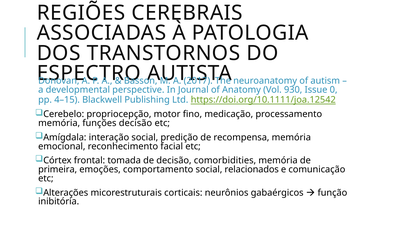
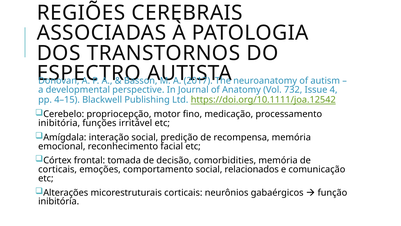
930: 930 -> 732 (293, 90)
0: 0 -> 4 (334, 90)
memória: memória -> inibitória (59, 123)
funções decisão: decisão -> irritável (136, 123)
primeira: primeira -> corticais (58, 169)
